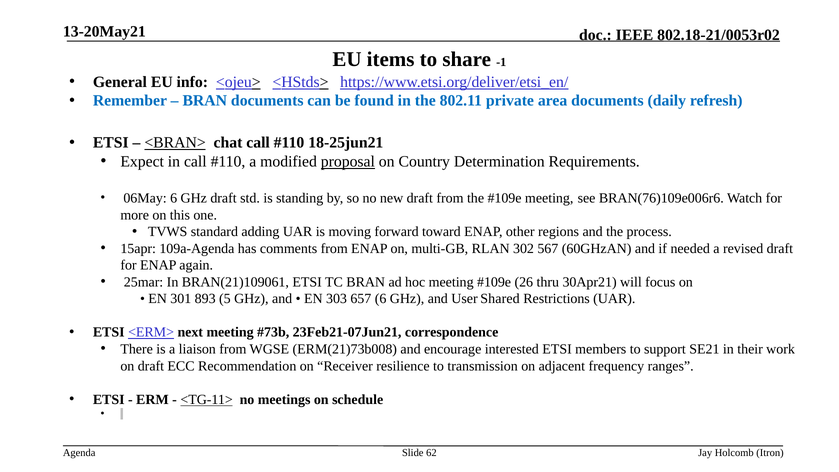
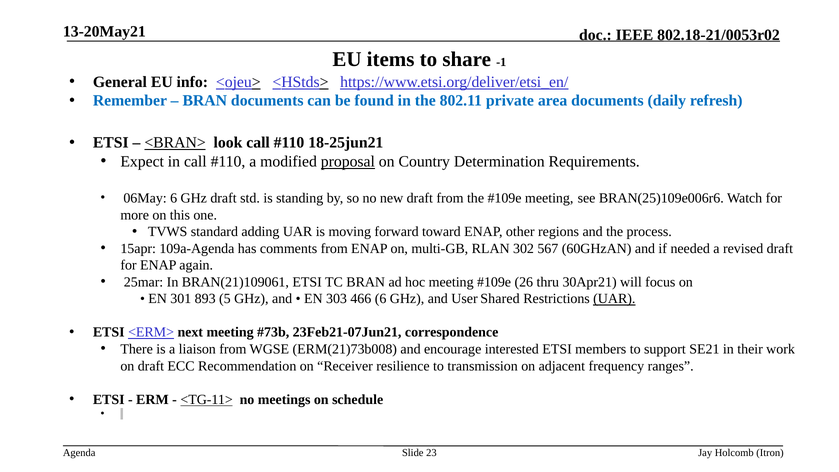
chat: chat -> look (228, 143)
BRAN(76)109e006r6: BRAN(76)109e006r6 -> BRAN(25)109e006r6 (661, 198)
657: 657 -> 466 (361, 299)
UAR underline: none -> present (614, 299)
62: 62 -> 23 (431, 453)
